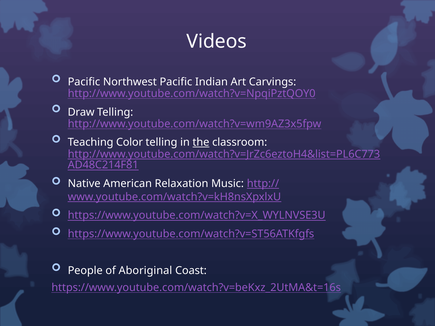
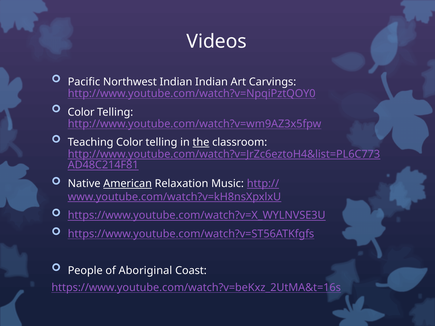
Northwest Pacific: Pacific -> Indian (176, 82)
Draw: Draw -> Color (81, 112)
American underline: none -> present (128, 184)
